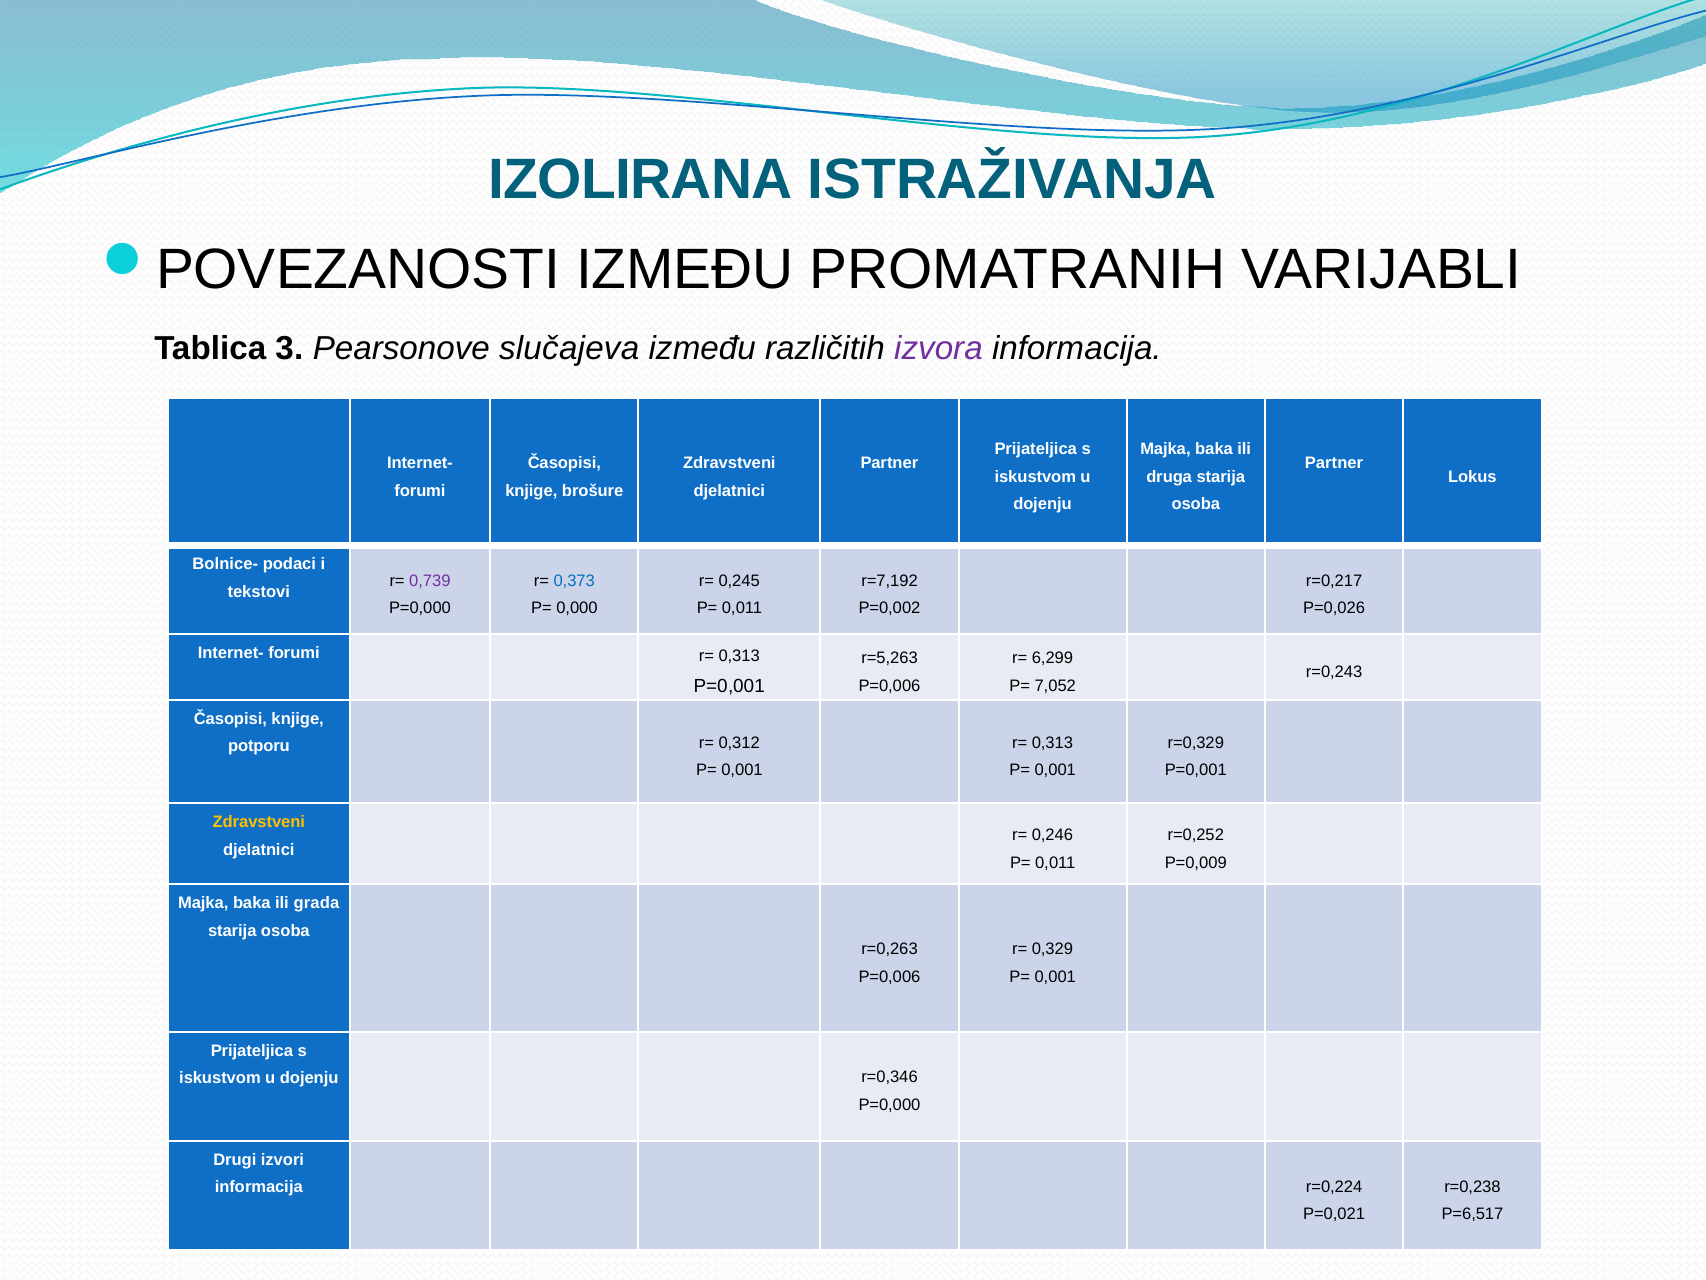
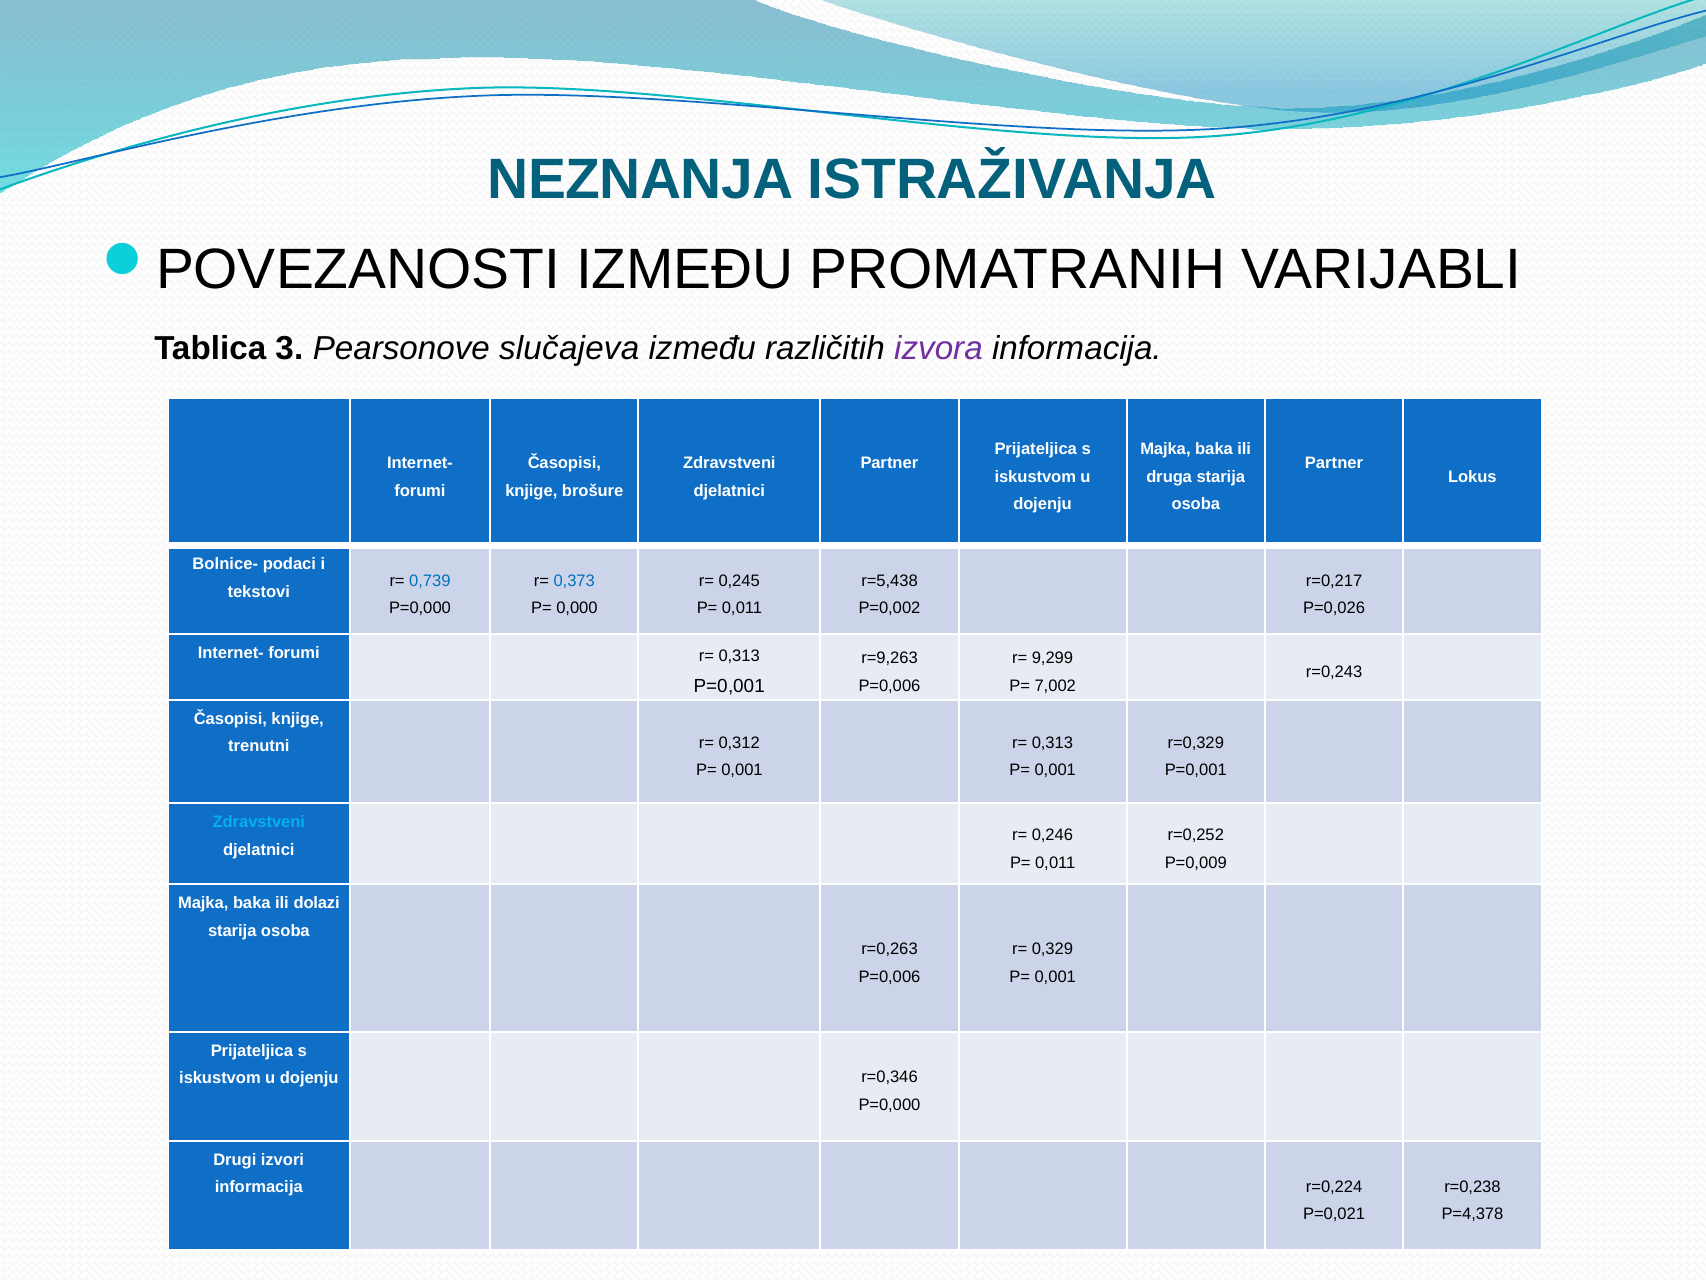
IZOLIRANA: IZOLIRANA -> NEZNANJA (641, 180)
0,739 colour: purple -> blue (430, 581)
r=7,192: r=7,192 -> r=5,438 (890, 581)
r=5,263: r=5,263 -> r=9,263 (890, 658)
6,299: 6,299 -> 9,299 (1052, 658)
7,052: 7,052 -> 7,002 (1055, 685)
potporu: potporu -> trenutni (259, 746)
Zdravstveni colour: yellow -> light blue (259, 822)
grada: grada -> dolazi (317, 903)
P=6,517: P=6,517 -> P=4,378 (1472, 1214)
